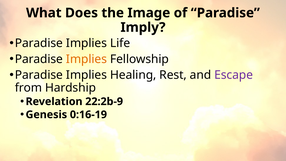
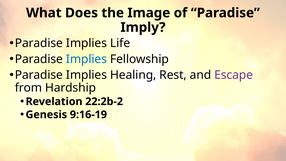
Implies colour: orange -> blue (86, 59)
22:2b-9: 22:2b-9 -> 22:2b-2 (104, 101)
0:16-19: 0:16-19 -> 9:16-19 (88, 115)
